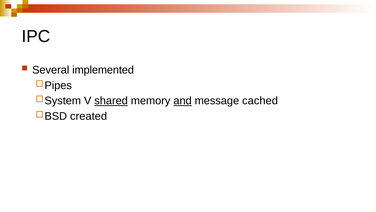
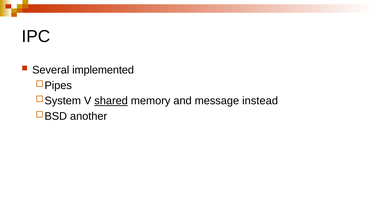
and underline: present -> none (183, 101)
cached: cached -> instead (260, 101)
created: created -> another (89, 116)
